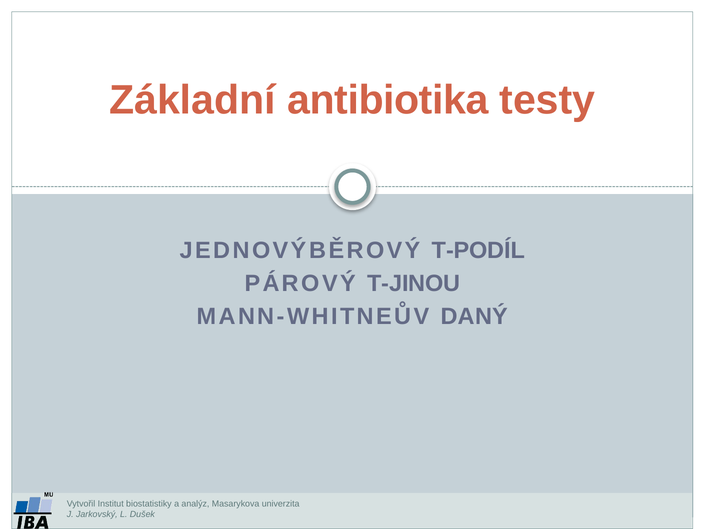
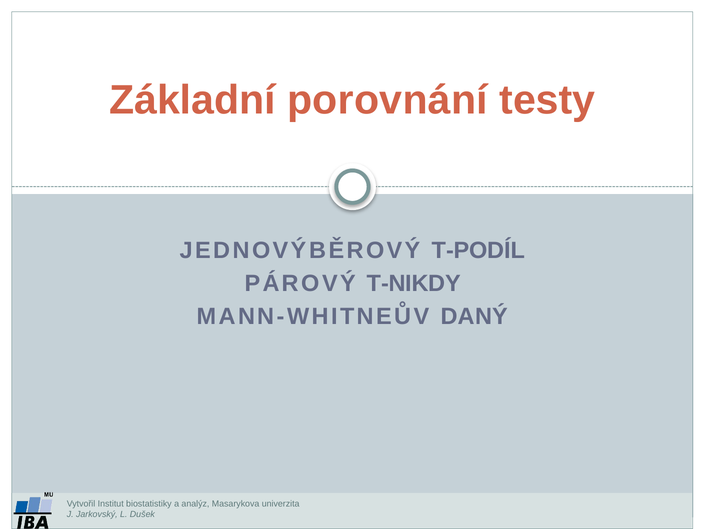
antibiotika: antibiotika -> porovnání (387, 100)
T-JINOU: T-JINOU -> T-NIKDY (414, 283)
